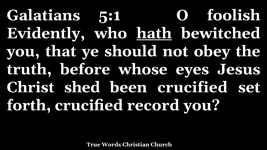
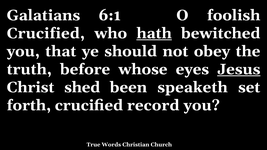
5:1: 5:1 -> 6:1 (110, 15)
Evidently: Evidently -> Crucified (46, 33)
Jesus underline: none -> present (239, 69)
been crucified: crucified -> speaketh (193, 87)
